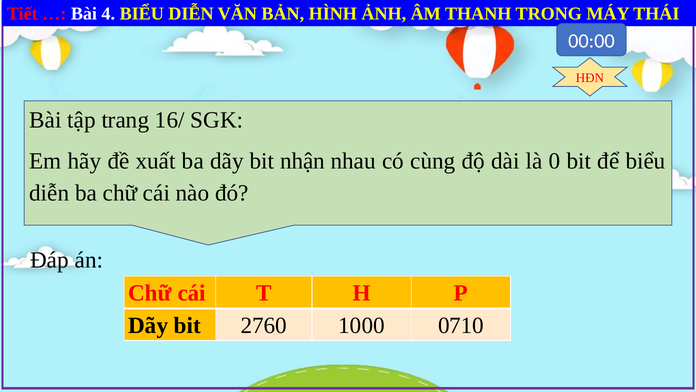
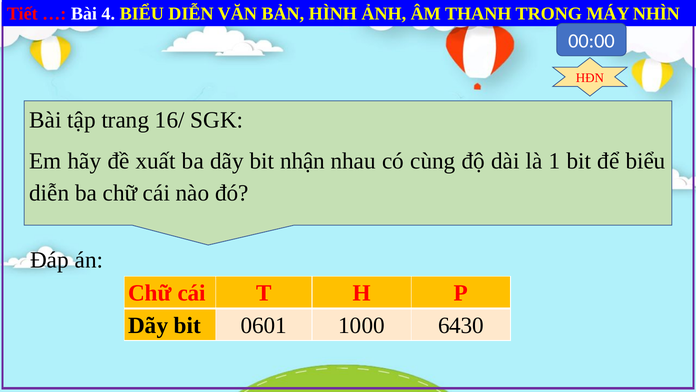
THÁI: THÁI -> NHÌN (656, 14)
0: 0 -> 1 (555, 161)
2760: 2760 -> 0601 (264, 325)
0710: 0710 -> 6430 (461, 325)
